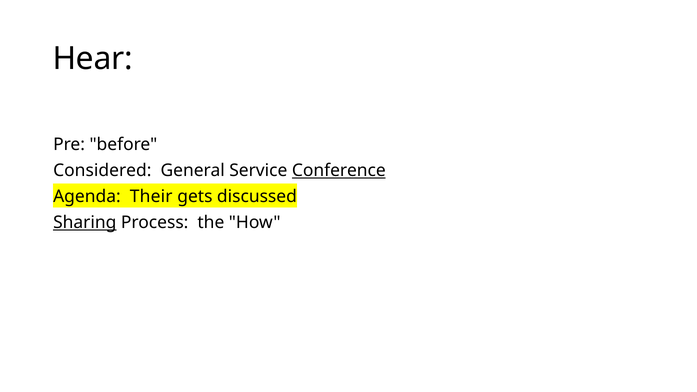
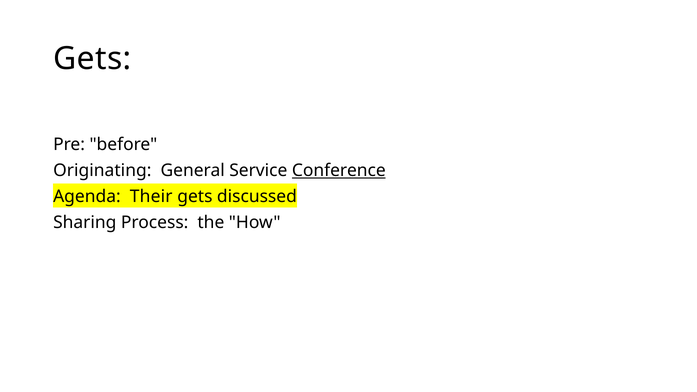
Hear: Hear -> Gets (92, 59)
Considered: Considered -> Originating (102, 171)
Sharing underline: present -> none (85, 223)
